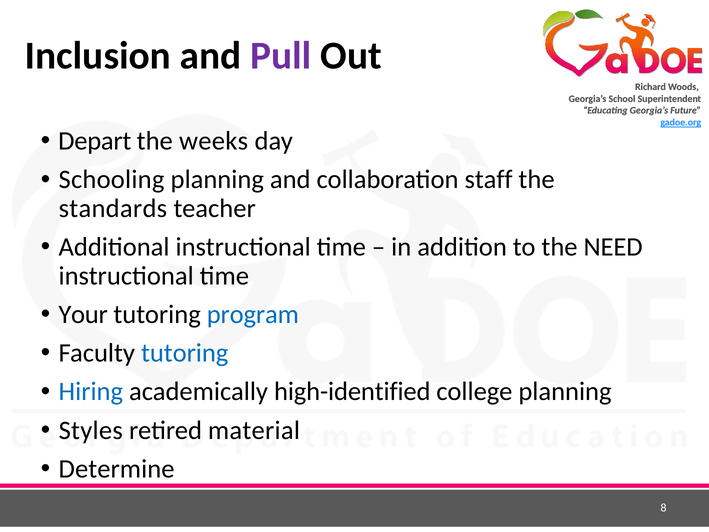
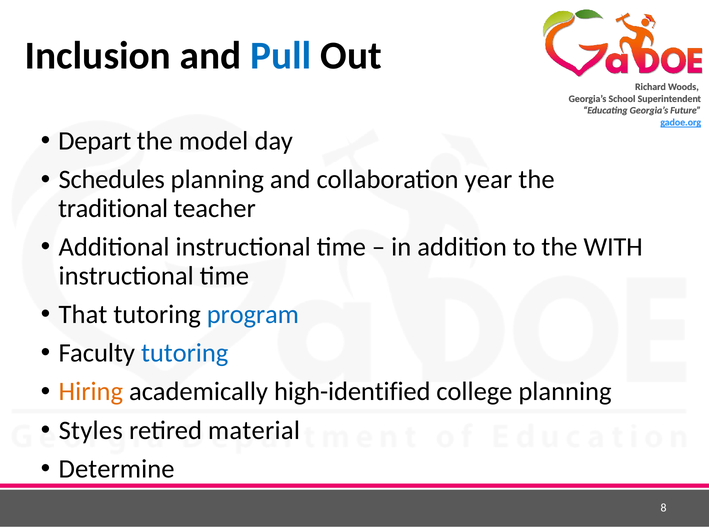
Pull colour: purple -> blue (281, 56)
weeks: weeks -> model (214, 141)
Schooling: Schooling -> Schedules (112, 180)
staff: staff -> year (488, 180)
standards: standards -> traditional (113, 208)
NEED: NEED -> WITH (613, 247)
Your: Your -> That (83, 314)
Hiring colour: blue -> orange (91, 392)
